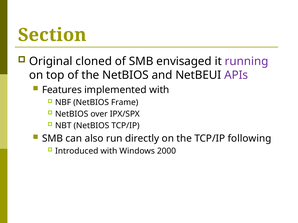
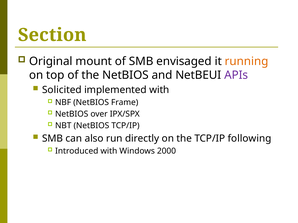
cloned: cloned -> mount (94, 61)
running colour: purple -> orange (247, 61)
Features: Features -> Solicited (62, 90)
